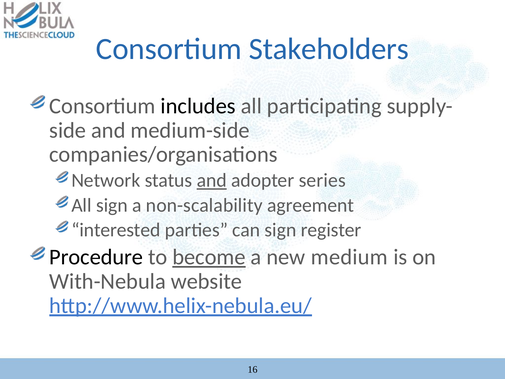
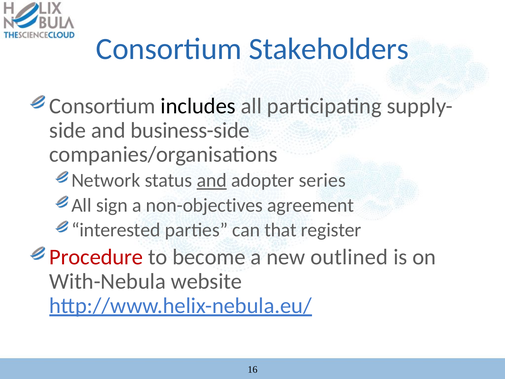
medium-side: medium-side -> business-side (190, 130)
non-scalability: non-scalability -> non-objectives (204, 205)
can sign: sign -> that (281, 230)
Procedure colour: black -> red (96, 257)
become underline: present -> none (209, 257)
medium: medium -> outlined (349, 257)
